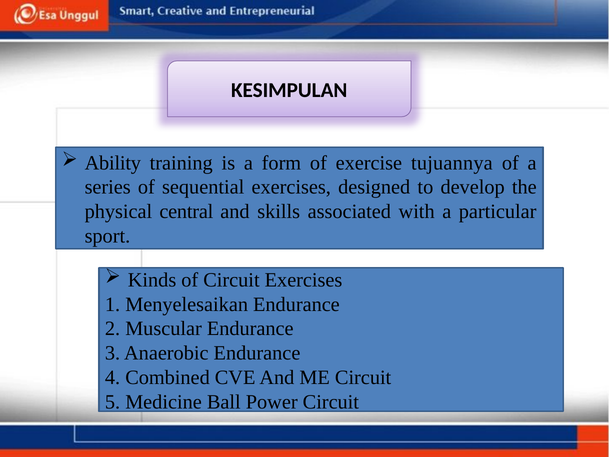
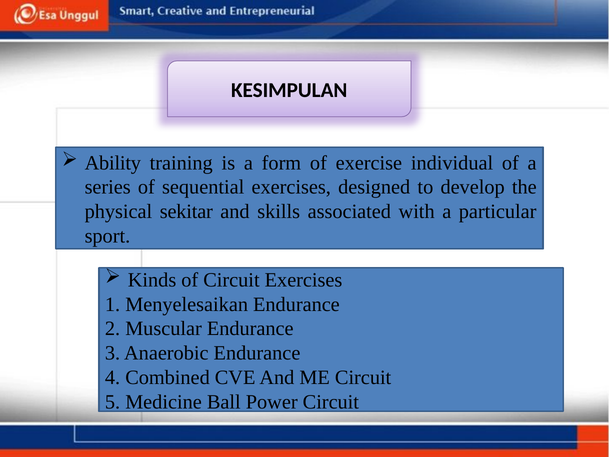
tujuannya: tujuannya -> individual (452, 163)
central: central -> sekitar (186, 212)
